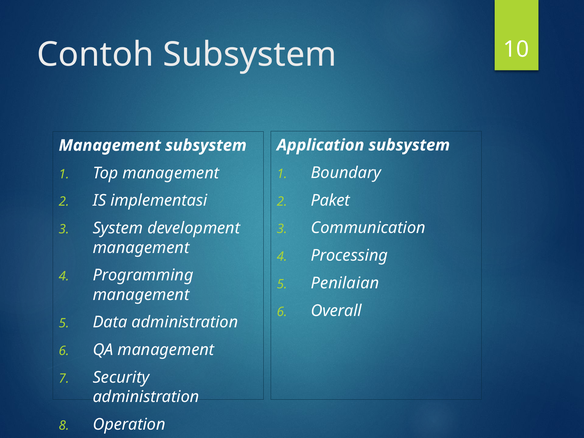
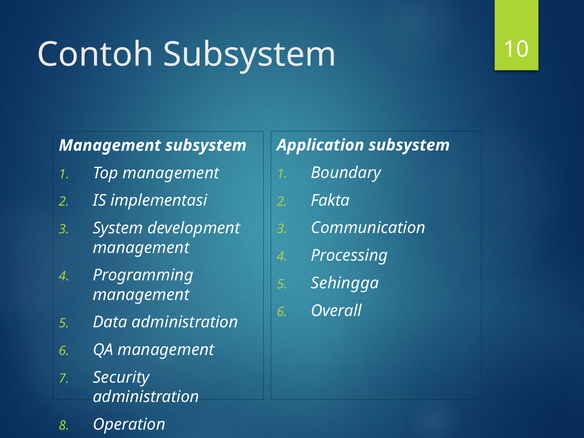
Paket: Paket -> Fakta (330, 200)
Penilaian: Penilaian -> Sehingga (345, 283)
